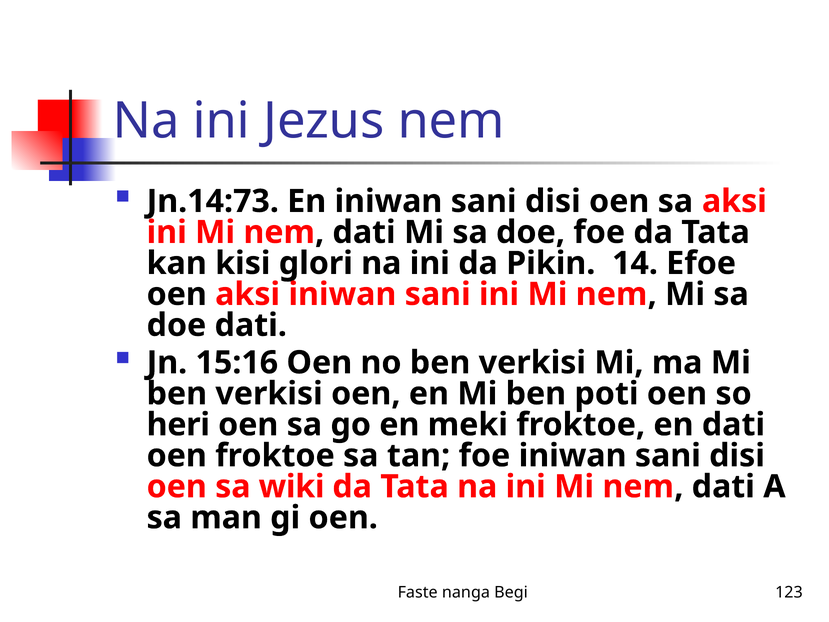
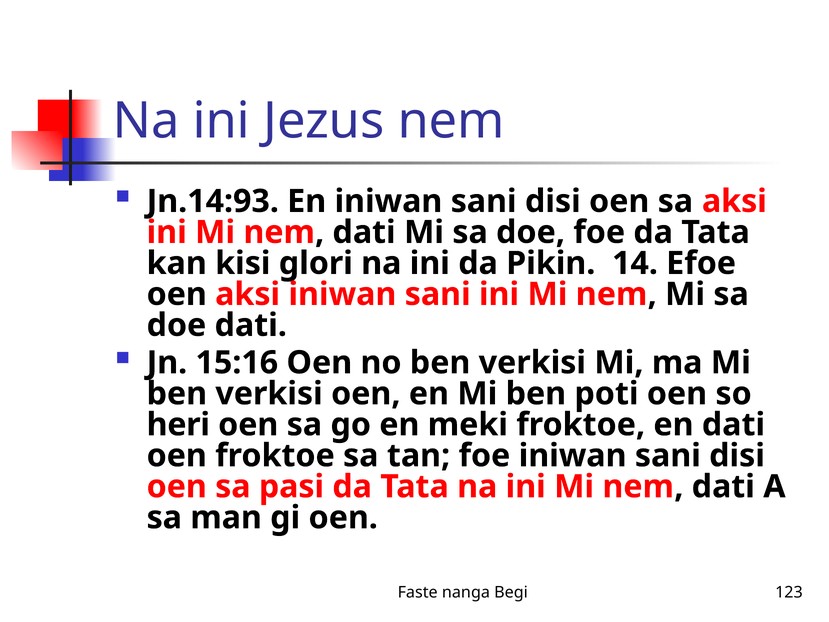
Jn.14:73: Jn.14:73 -> Jn.14:93 (213, 201)
wiki: wiki -> pasi (291, 486)
